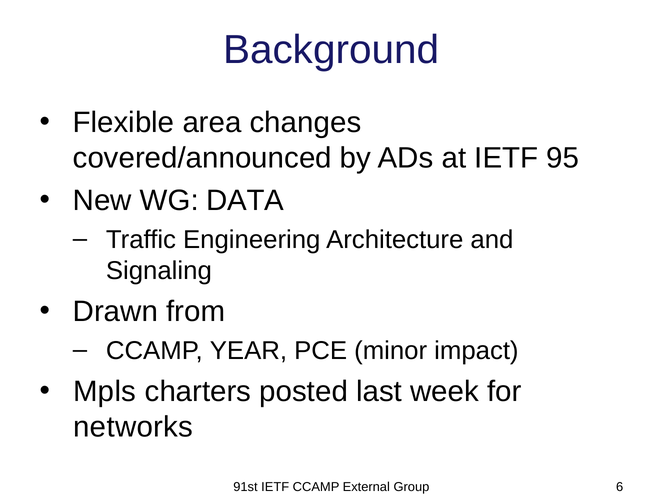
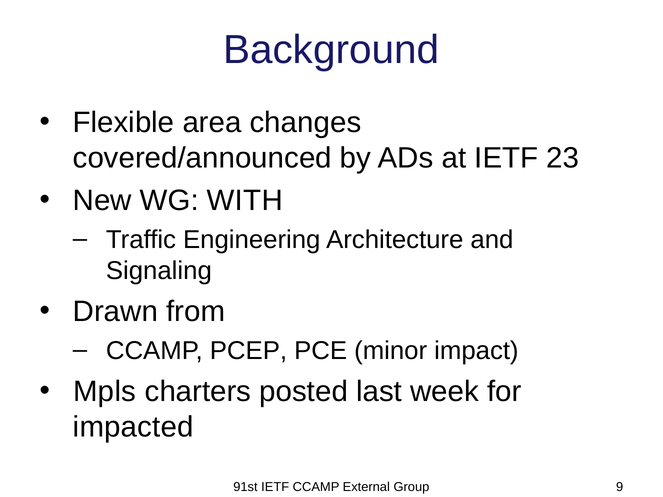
95: 95 -> 23 (563, 158)
DATA: DATA -> WITH (245, 201)
YEAR: YEAR -> PCEP (248, 351)
networks: networks -> impacted (133, 427)
6: 6 -> 9 (620, 487)
